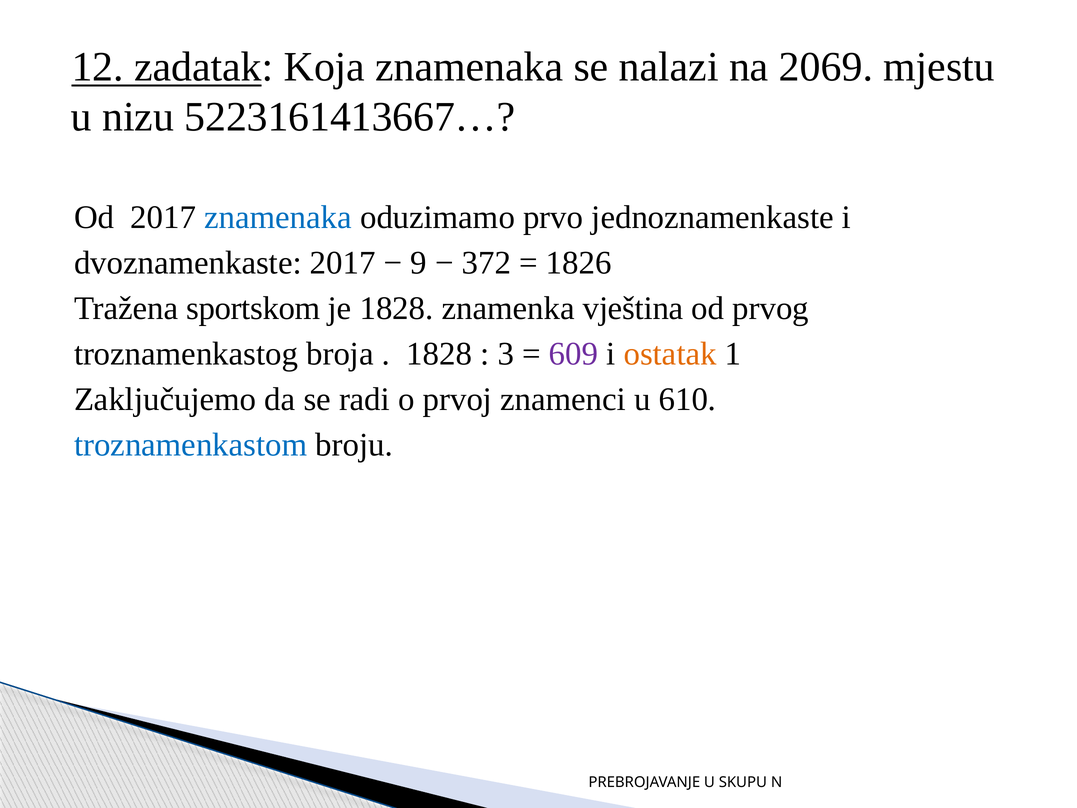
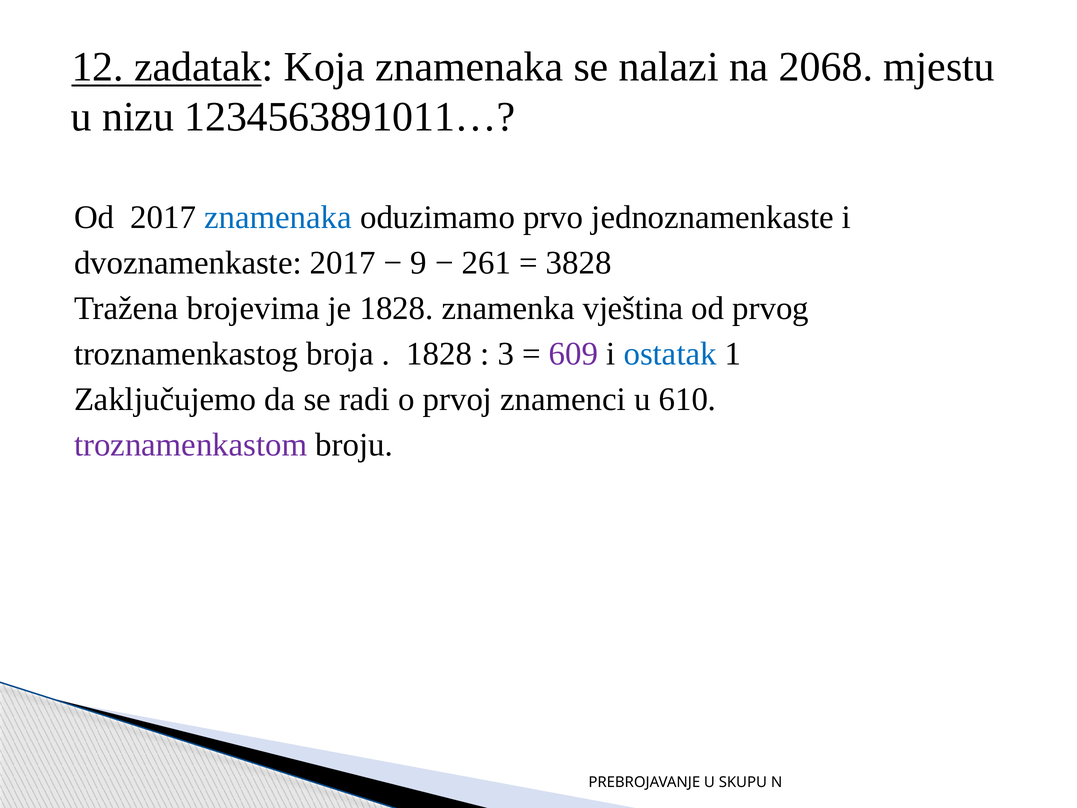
2069: 2069 -> 2068 (826, 67)
5223161413667…: 5223161413667… -> 1234563891011… (350, 117)
372: 372 -> 261 (486, 263)
1826: 1826 -> 3828 (579, 263)
sportskom: sportskom -> brojevima (253, 308)
ostatak colour: orange -> blue (670, 354)
troznamenkastom colour: blue -> purple (191, 445)
